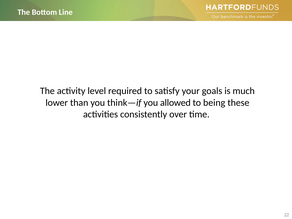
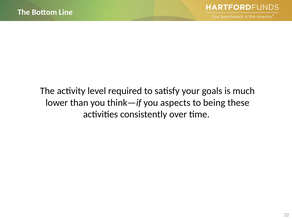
allowed: allowed -> aspects (175, 103)
